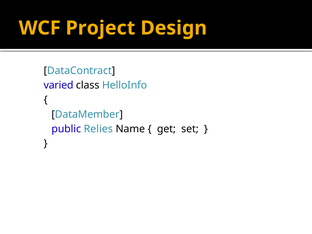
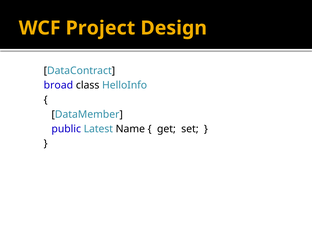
varied: varied -> broad (58, 85)
Relies: Relies -> Latest (98, 129)
